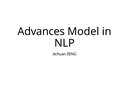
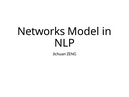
Advances: Advances -> Networks (41, 31)
